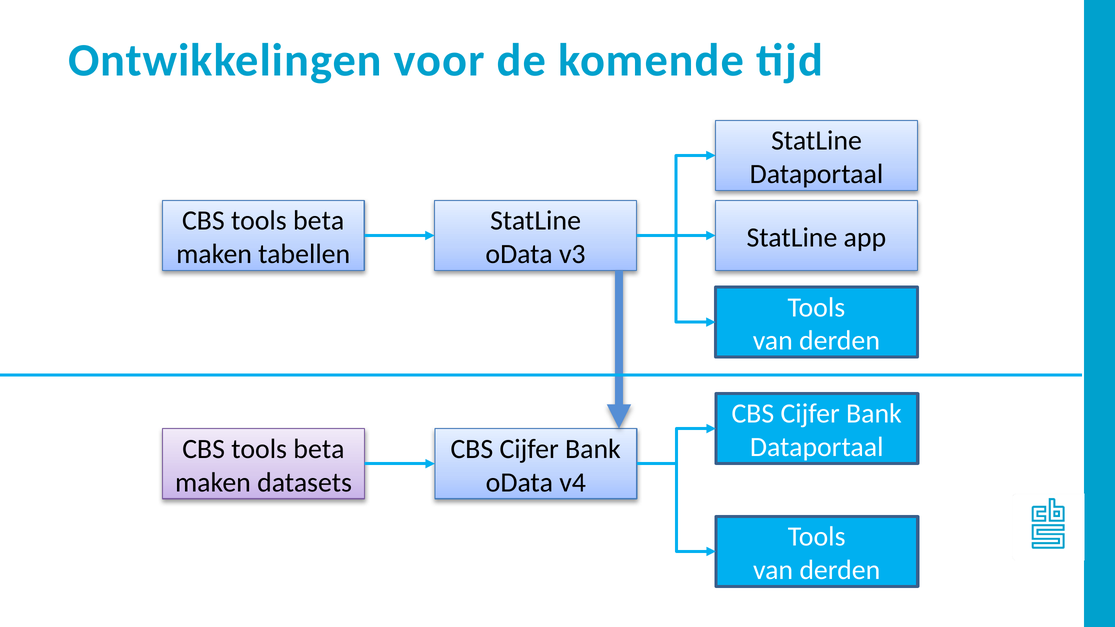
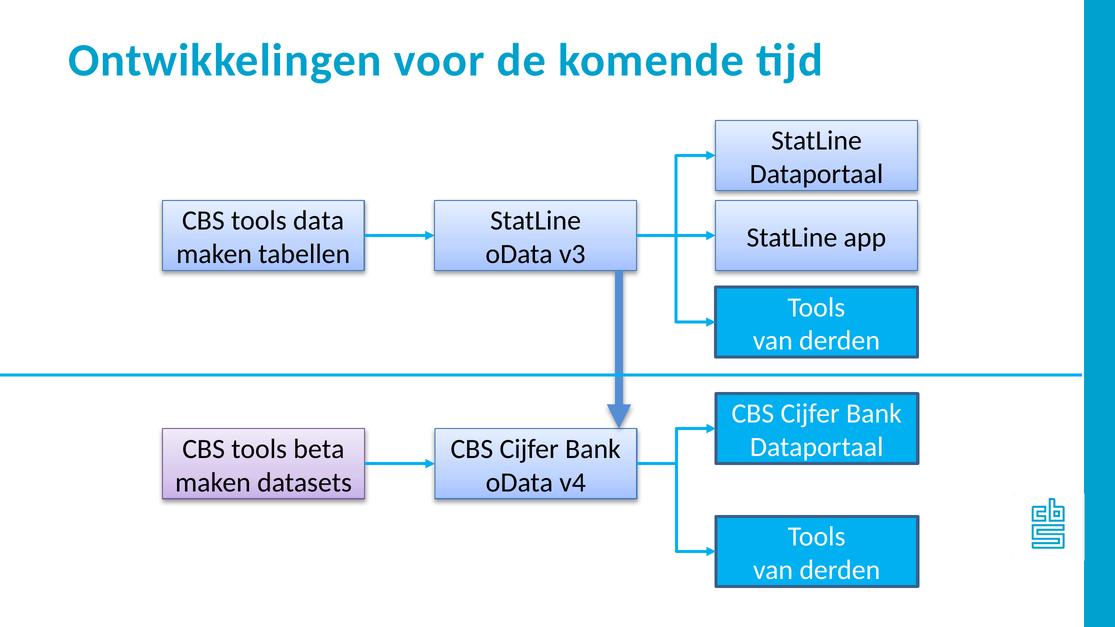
beta: beta -> data (319, 221)
